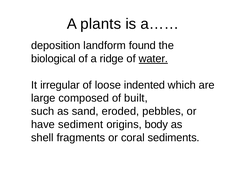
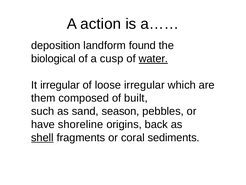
plants: plants -> action (101, 24)
ridge: ridge -> cusp (112, 59)
loose indented: indented -> irregular (144, 85)
large: large -> them (43, 98)
eroded: eroded -> season (121, 111)
sediment: sediment -> shoreline (81, 124)
body: body -> back (156, 124)
shell underline: none -> present (42, 137)
